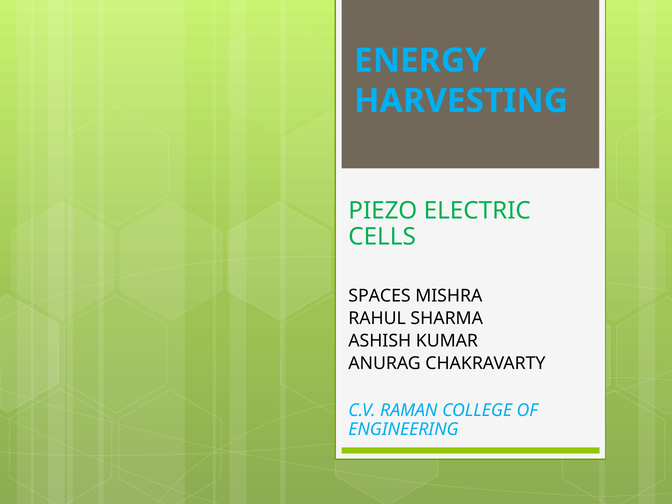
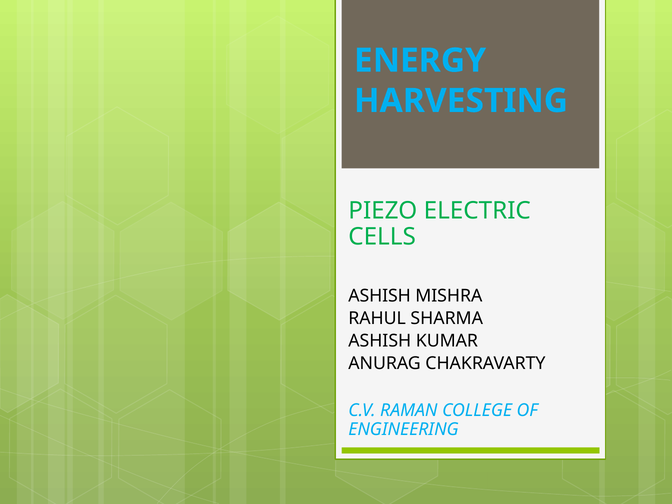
SPACES: SPACES -> ASHISH (380, 296)
